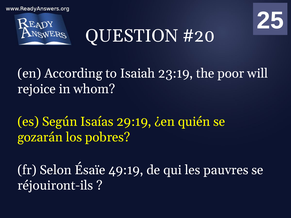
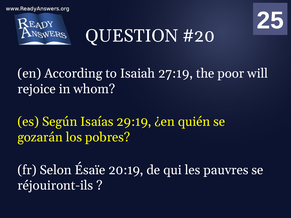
23:19: 23:19 -> 27:19 (176, 74)
49:19: 49:19 -> 20:19 (126, 170)
